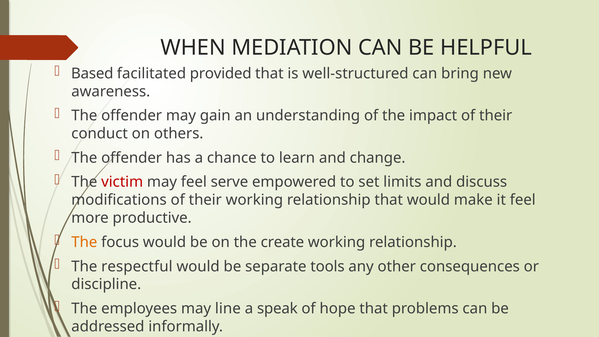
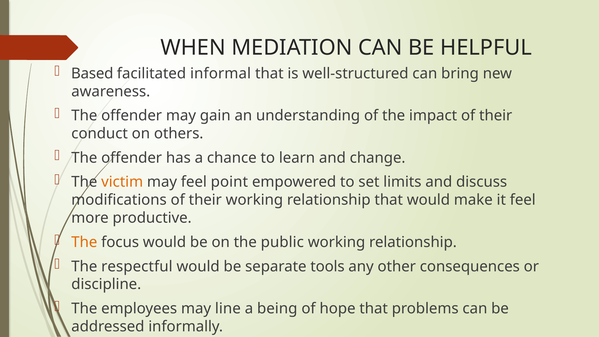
provided: provided -> informal (221, 73)
victim colour: red -> orange (122, 182)
serve: serve -> point (229, 182)
create: create -> public (282, 242)
speak: speak -> being (277, 309)
